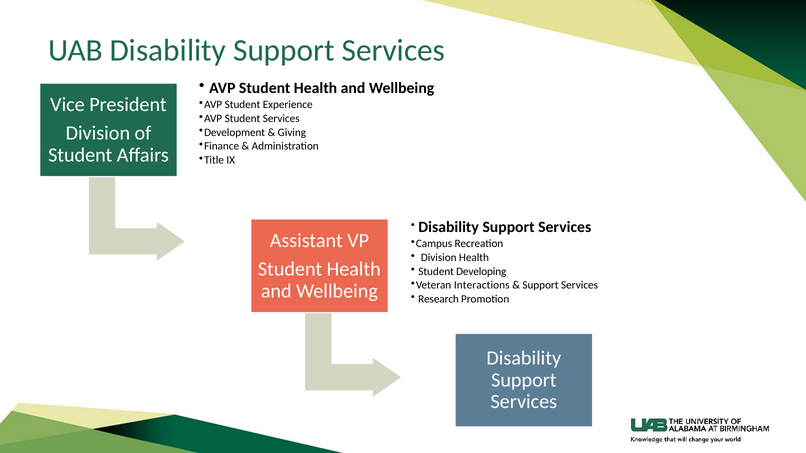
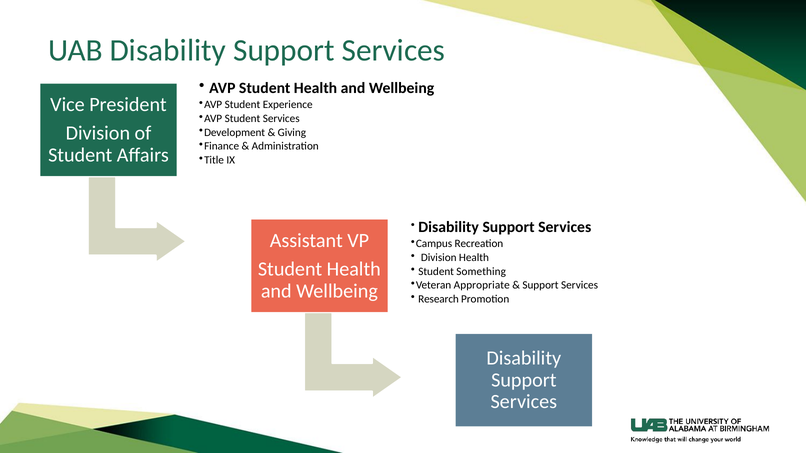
Developing: Developing -> Something (481, 272)
Interactions: Interactions -> Appropriate (482, 285)
